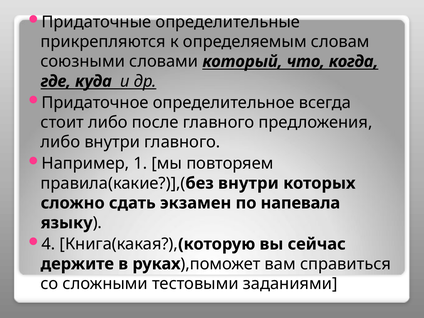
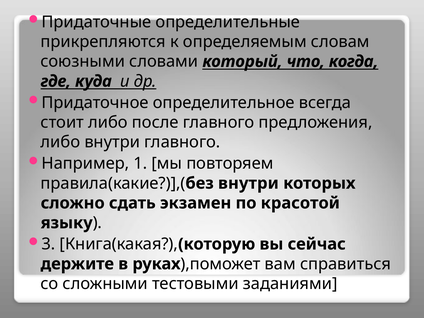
напевала: напевала -> красотой (300, 203)
4: 4 -> 3 (48, 244)
